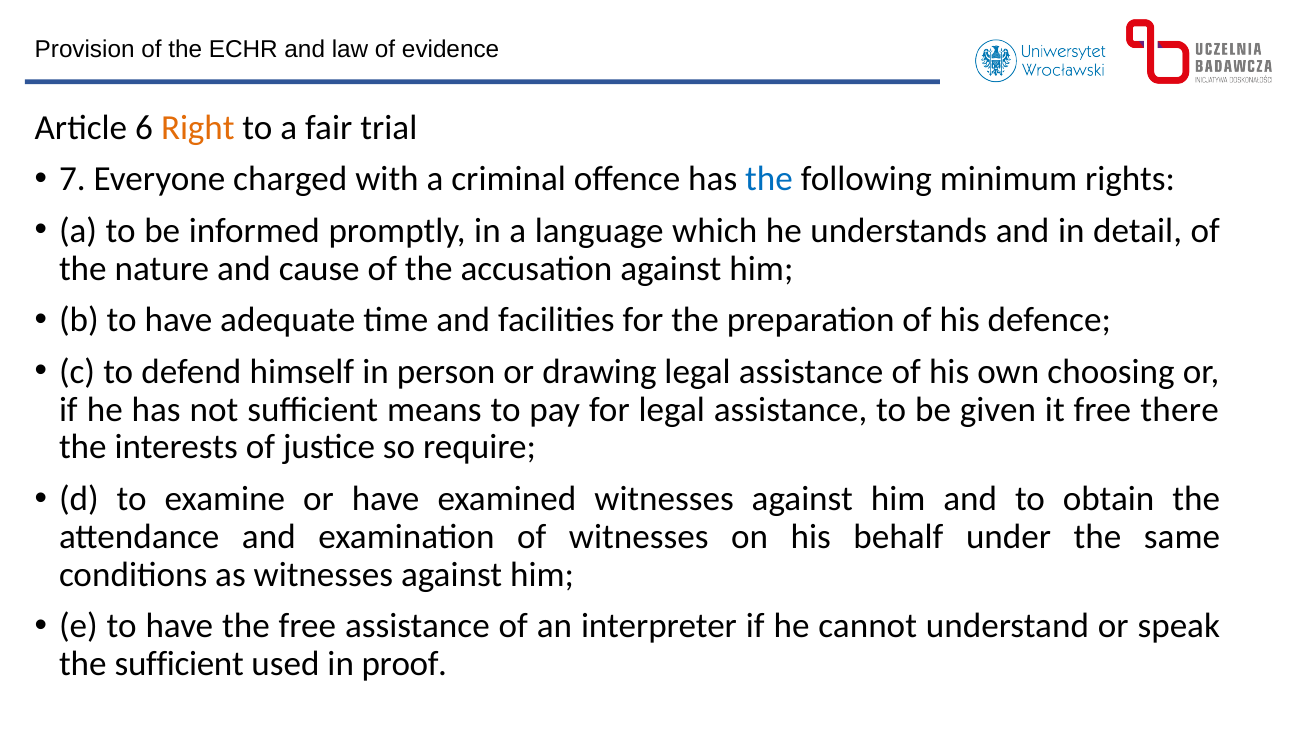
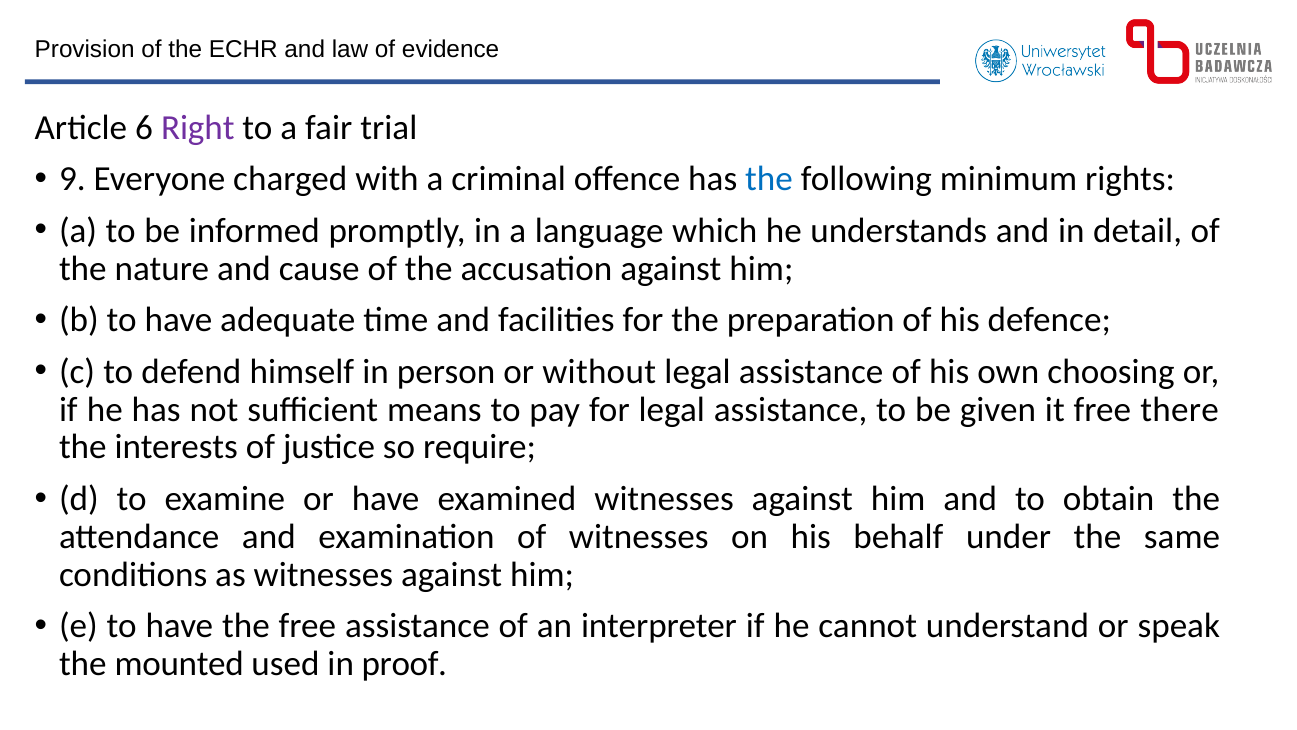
Right colour: orange -> purple (198, 128)
7: 7 -> 9 (72, 179)
drawing: drawing -> without (599, 371)
the sufficient: sufficient -> mounted (179, 664)
